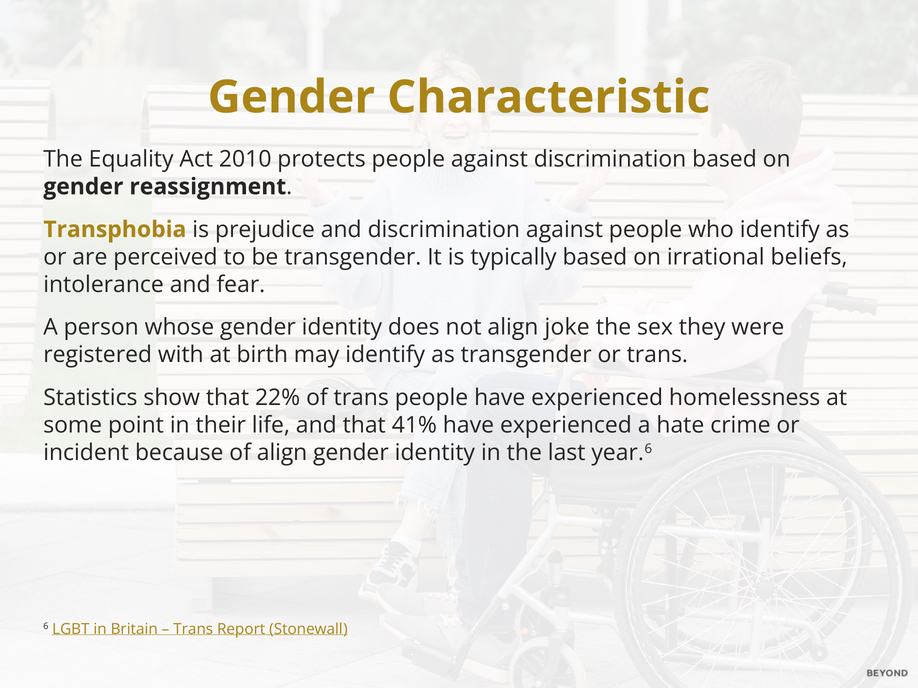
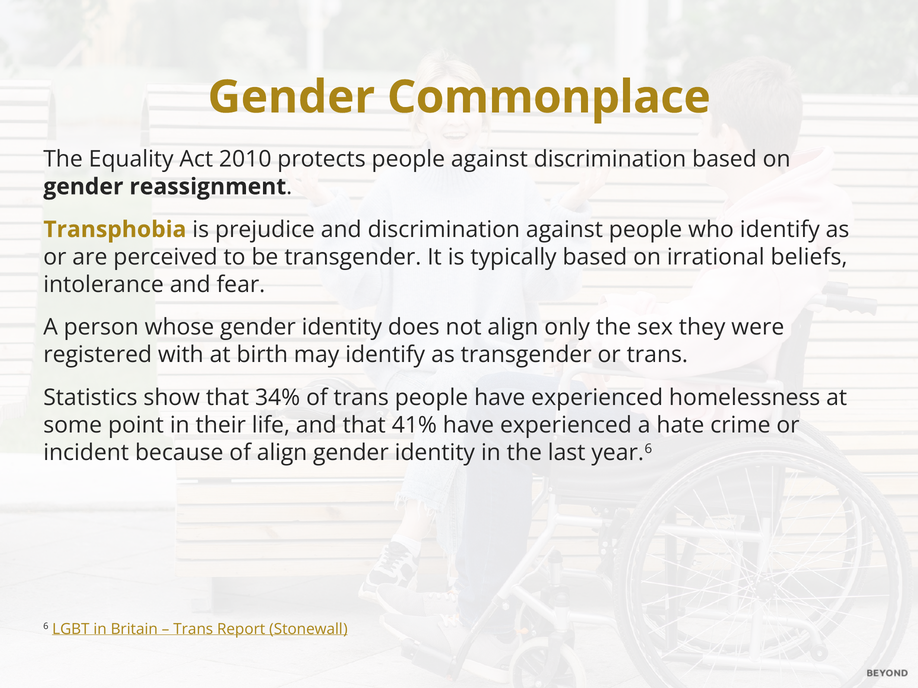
Characteristic: Characteristic -> Commonplace (549, 97)
joke: joke -> only (567, 328)
22%: 22% -> 34% (278, 398)
